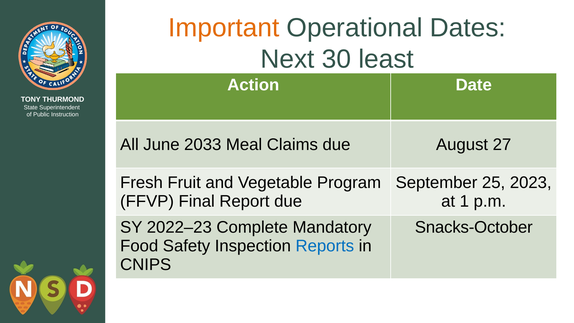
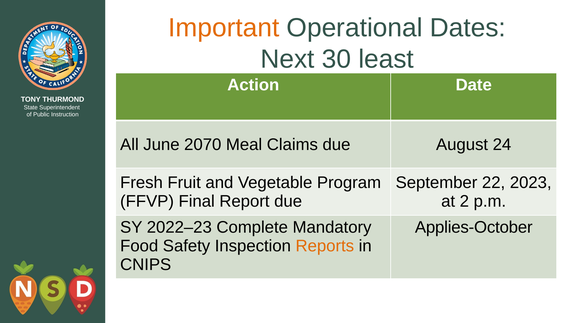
2033: 2033 -> 2070 (203, 145)
27: 27 -> 24 (502, 145)
25: 25 -> 22 (494, 183)
1: 1 -> 2 (464, 201)
Snacks-October: Snacks-October -> Applies-October (474, 227)
Reports colour: blue -> orange (325, 246)
